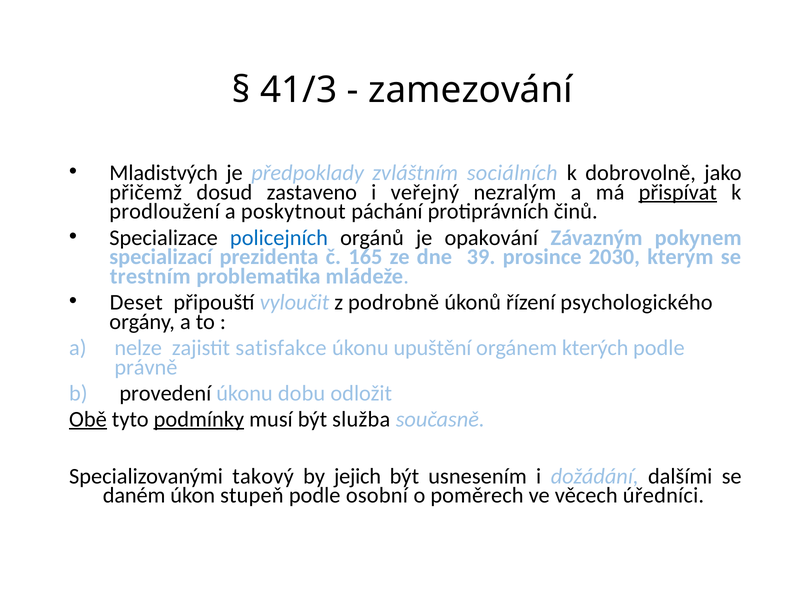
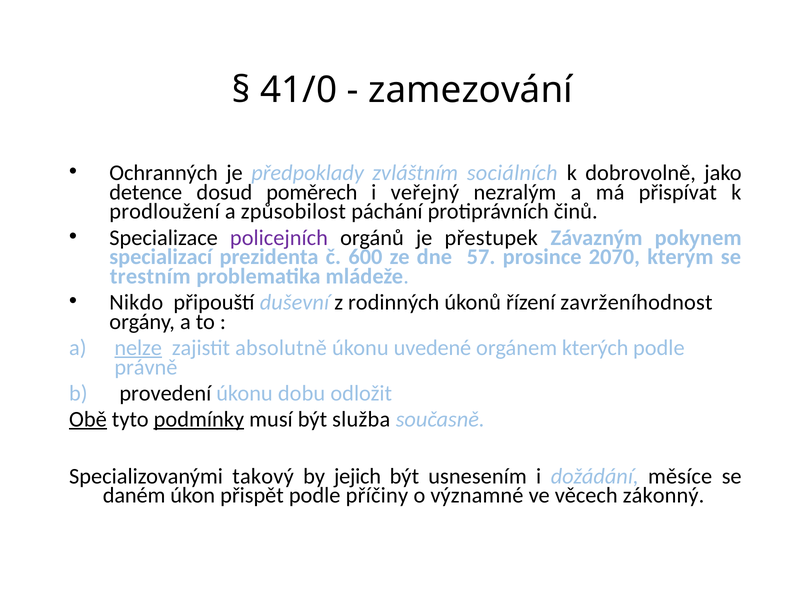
41/3: 41/3 -> 41/0 (299, 90)
Mladistvých: Mladistvých -> Ochranných (164, 173)
přičemž: přičemž -> detence (146, 192)
zastaveno: zastaveno -> poměrech (312, 192)
přispívat underline: present -> none (678, 192)
poskytnout: poskytnout -> způsobilost (293, 211)
policejních colour: blue -> purple (279, 238)
opakování: opakování -> přestupek (491, 238)
165: 165 -> 600 (365, 257)
39: 39 -> 57 (481, 257)
2030: 2030 -> 2070 (614, 257)
Deset: Deset -> Nikdo (136, 302)
vyloučit: vyloučit -> duševní (294, 302)
podrobně: podrobně -> rodinných (394, 302)
psychologického: psychologického -> zavrženíhodnost (636, 302)
nelze underline: none -> present (138, 348)
satisfakce: satisfakce -> absolutně (281, 348)
upuštění: upuštění -> uvedené (432, 348)
dalšími: dalšími -> měsíce (680, 476)
stupeň: stupeň -> přispět (252, 495)
osobní: osobní -> příčiny (377, 495)
poměrech: poměrech -> významné (477, 495)
úředníci: úředníci -> zákonný (664, 495)
